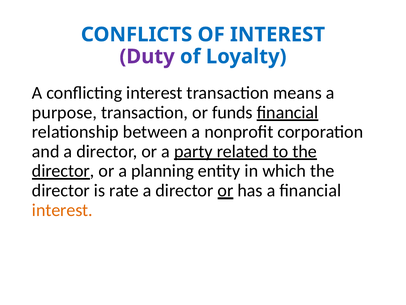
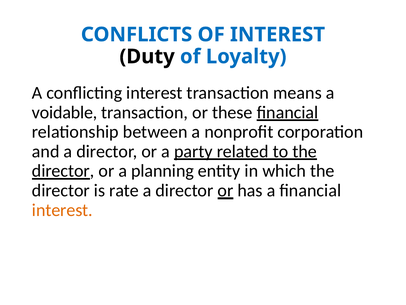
Duty colour: purple -> black (147, 56)
purpose: purpose -> voidable (65, 112)
funds: funds -> these (232, 112)
